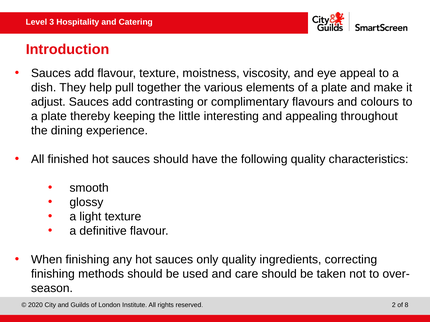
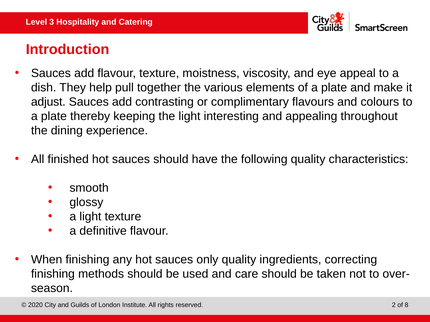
the little: little -> light (189, 116)
